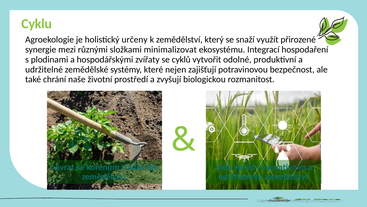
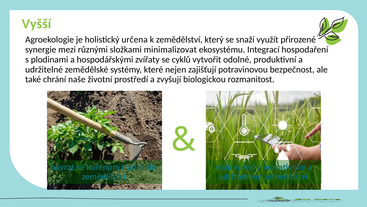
Cyklu: Cyklu -> Vyšší (37, 24)
určeny: určeny -> určena (135, 40)
